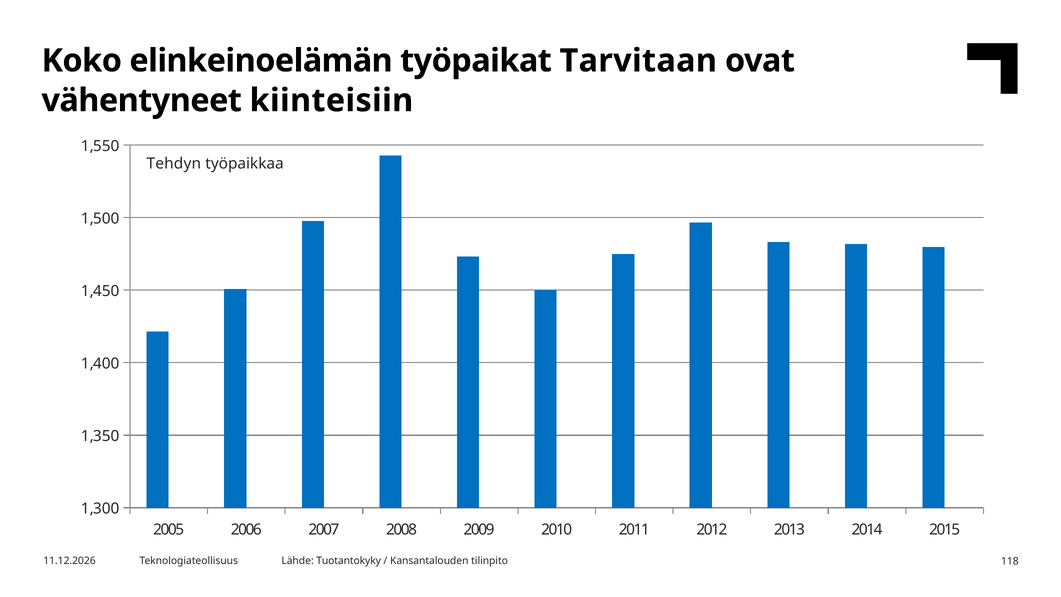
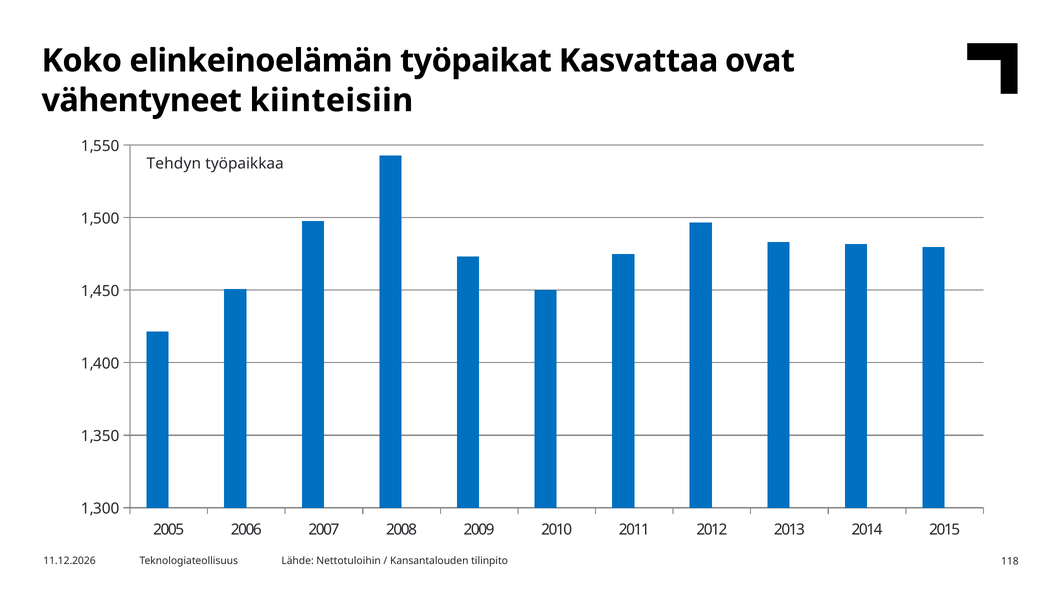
Tarvitaan: Tarvitaan -> Kasvattaa (639, 61)
Tuotantokyky: Tuotantokyky -> Nettotuloihin (349, 561)
